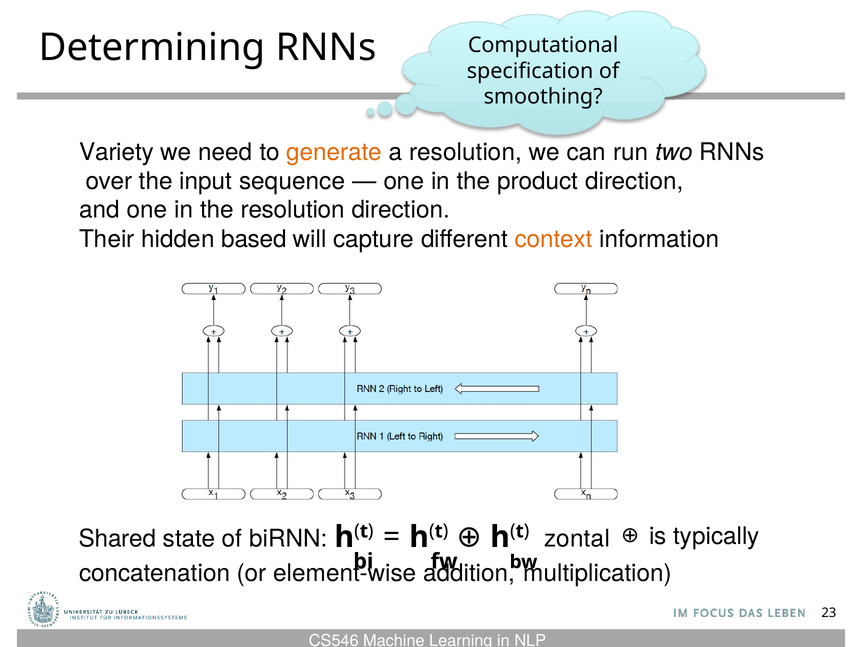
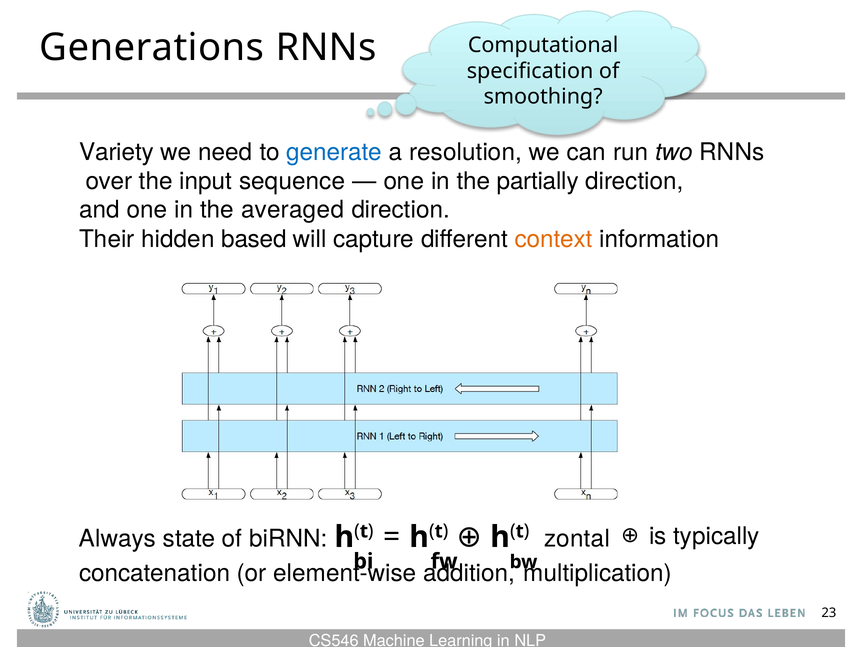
Determining: Determining -> Generations (152, 48)
generate colour: orange -> blue (334, 152)
product: product -> partially (538, 181)
the resolution: resolution -> averaged (293, 210)
Shared: Shared -> Always (117, 538)
